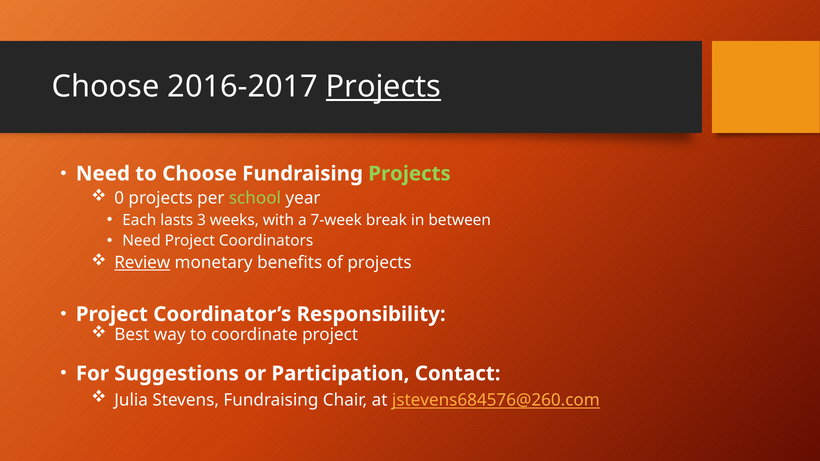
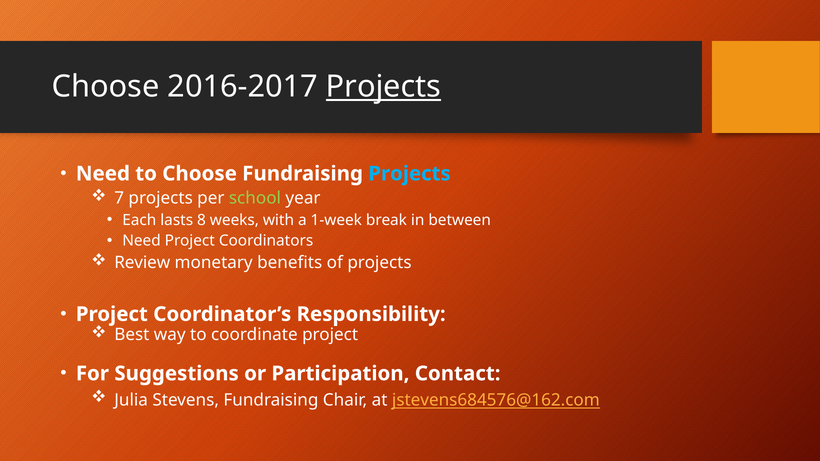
Projects colour: light green -> light blue (409, 174)
0: 0 -> 7 (119, 198)
3: 3 -> 8 (201, 220)
7-week: 7-week -> 1-week (336, 220)
Review underline: present -> none (142, 263)
jstevens684576@260.com: jstevens684576@260.com -> jstevens684576@162.com (496, 400)
